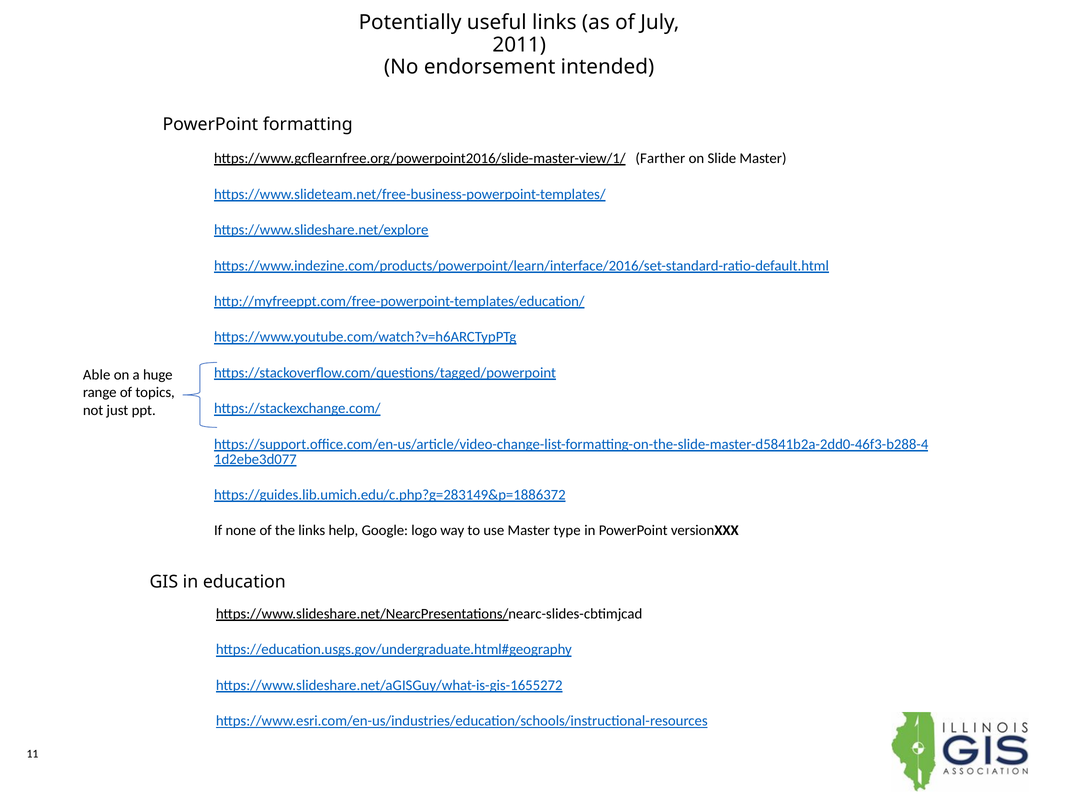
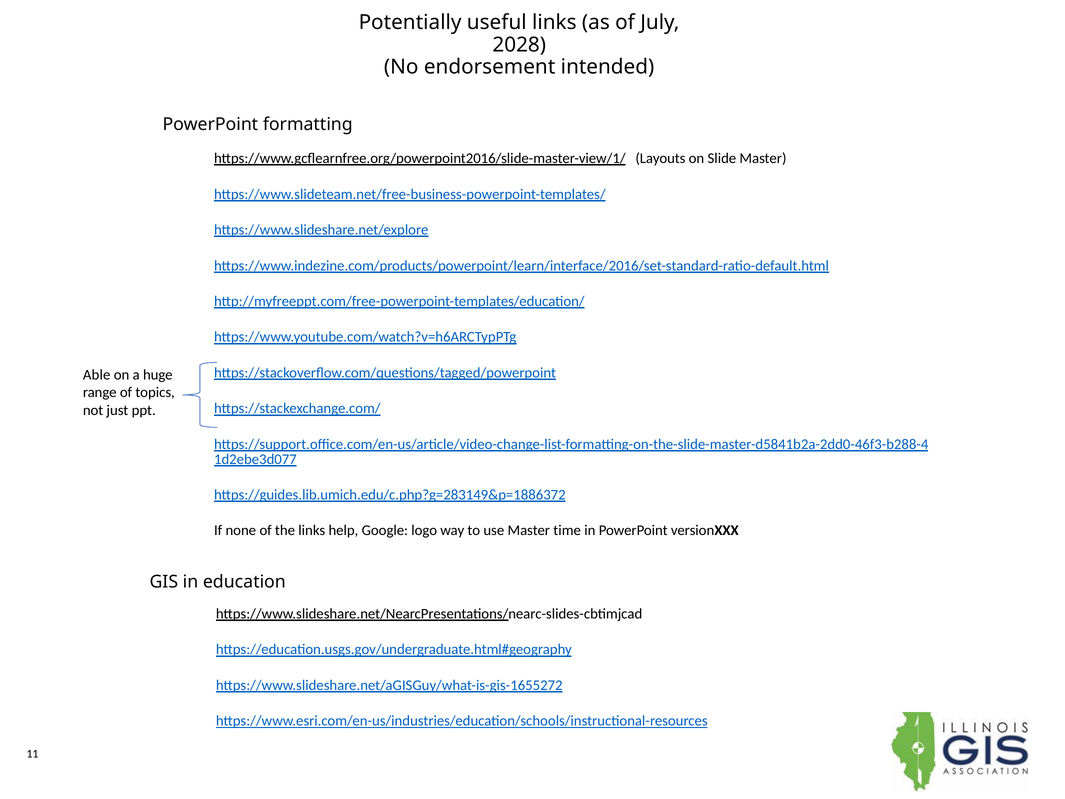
2011: 2011 -> 2028 (519, 45)
Farther: Farther -> Layouts (660, 158)
type: type -> time (567, 530)
